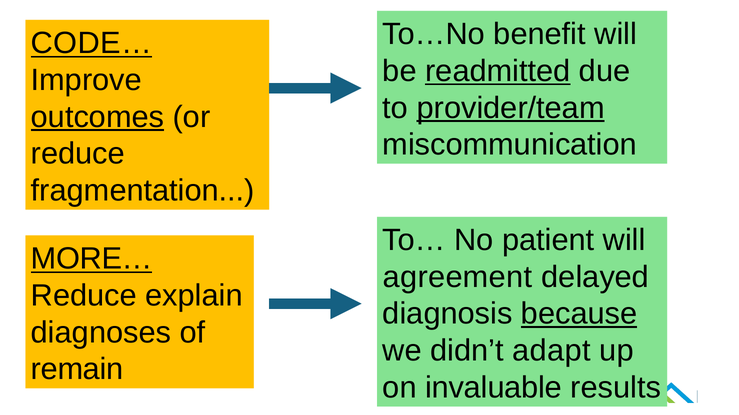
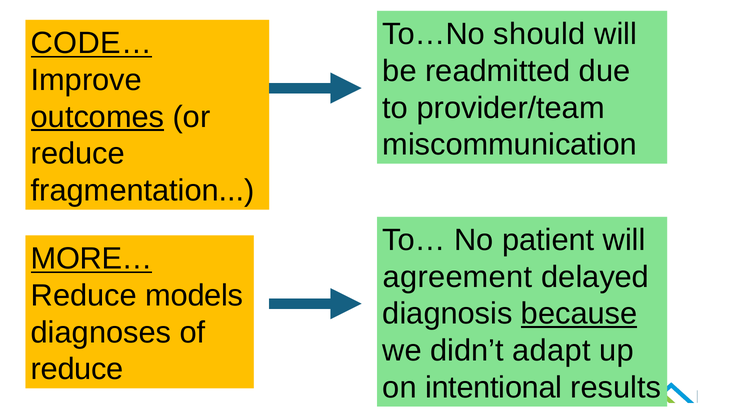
benefit: benefit -> should (540, 34)
readmitted underline: present -> none (498, 71)
provider/team underline: present -> none (511, 108)
explain: explain -> models (194, 296)
remain: remain -> reduce (77, 370)
invaluable: invaluable -> intentional (494, 388)
